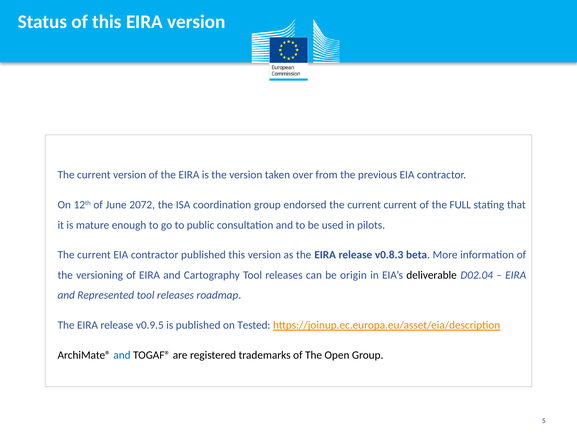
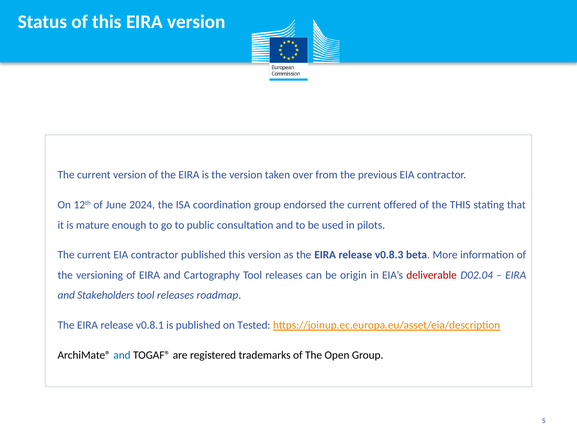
2072: 2072 -> 2024 (142, 205)
current current: current -> offered (400, 205)
the FULL: FULL -> THIS (460, 205)
deliverable colour: black -> red (432, 275)
Represented: Represented -> Stakeholders (106, 295)
v0.9.5: v0.9.5 -> v0.8.1 (150, 325)
